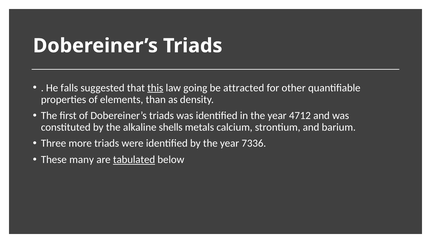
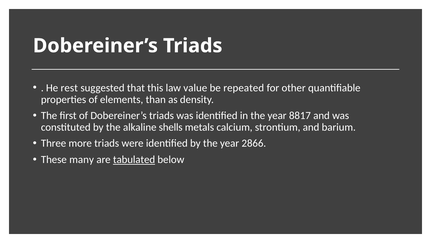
falls: falls -> rest (69, 88)
this underline: present -> none (155, 88)
going: going -> value (195, 88)
attracted: attracted -> repeated (244, 88)
4712: 4712 -> 8817 (300, 115)
7336: 7336 -> 2866 (254, 143)
